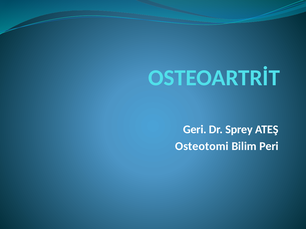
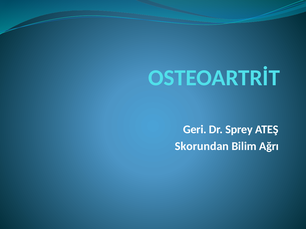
Osteotomi: Osteotomi -> Skorundan (202, 146)
Peri: Peri -> Ağrı (269, 146)
